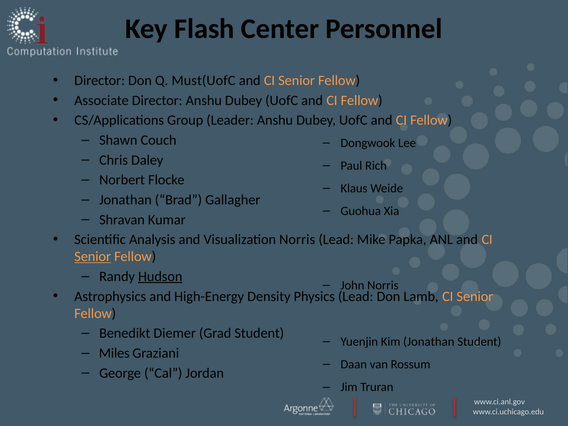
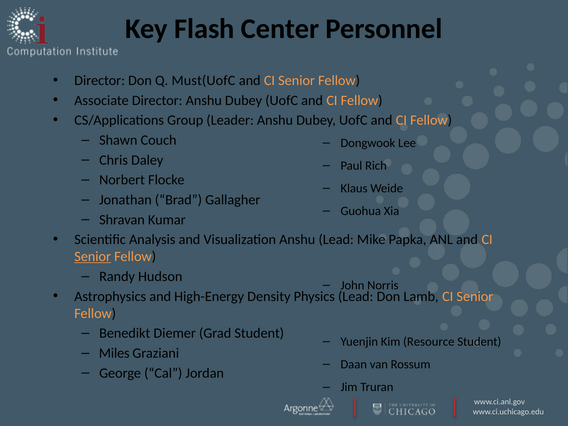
Visualization Norris: Norris -> Anshu (297, 240)
Hudson underline: present -> none (160, 276)
Kim Jonathan: Jonathan -> Resource (429, 342)
